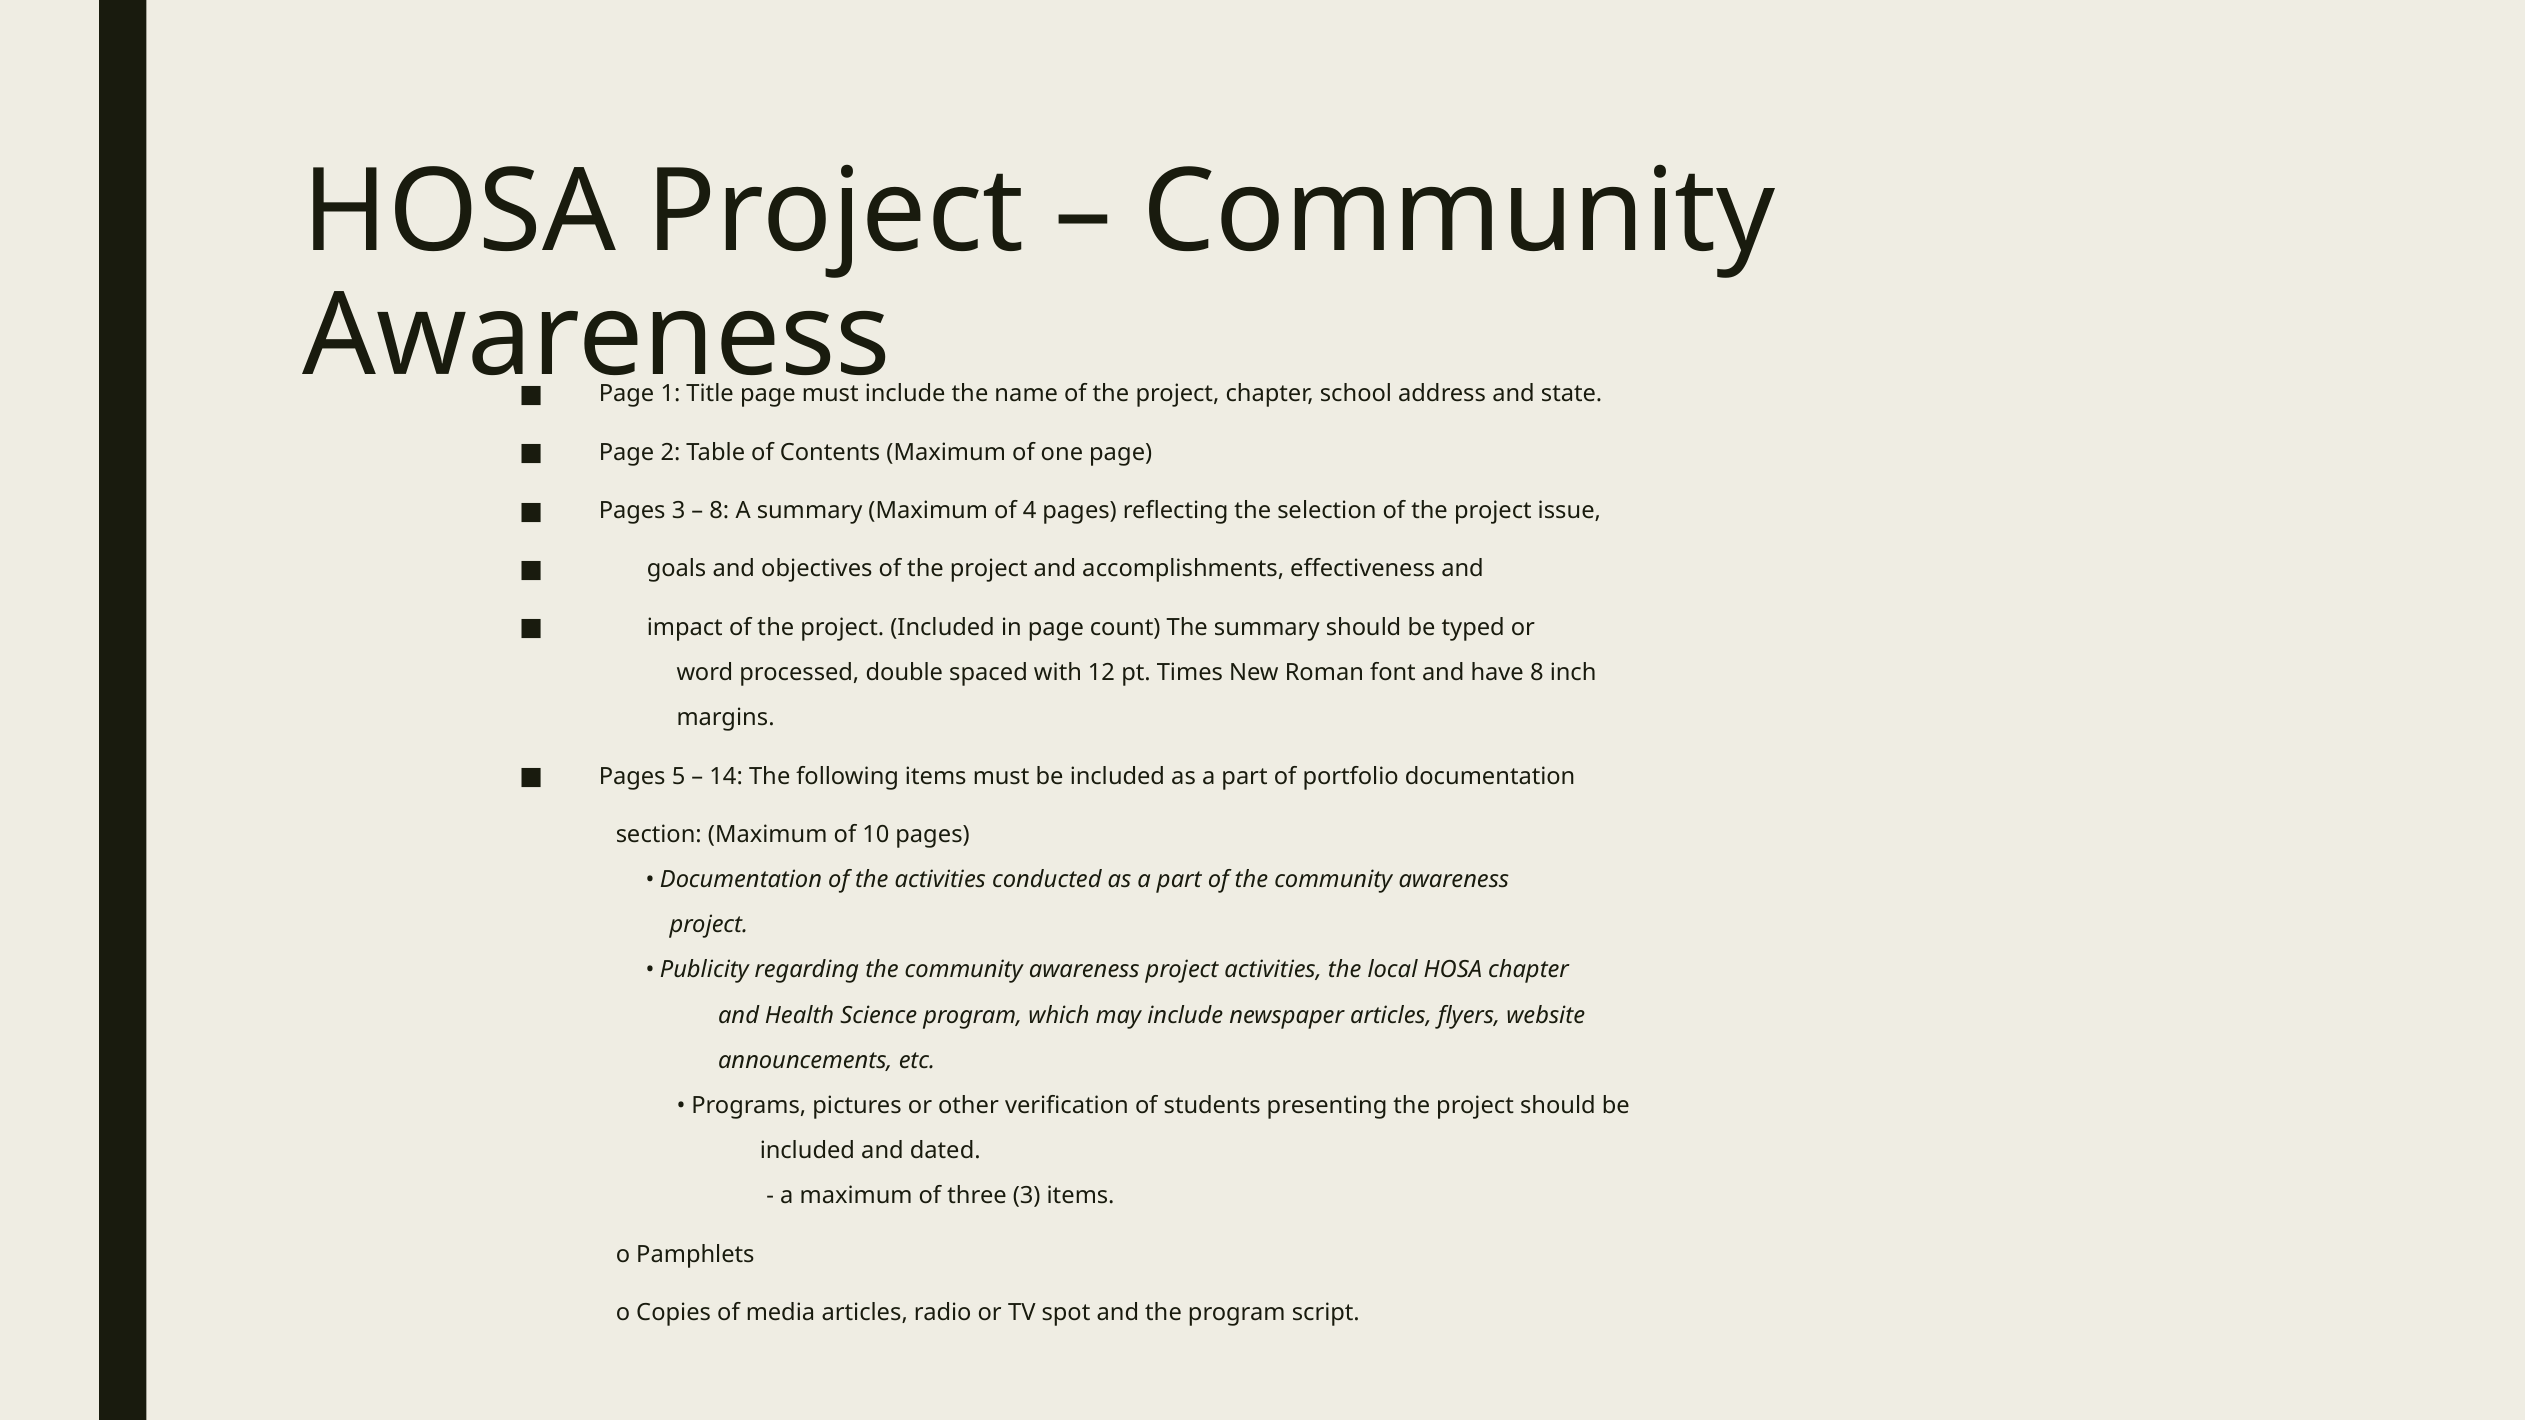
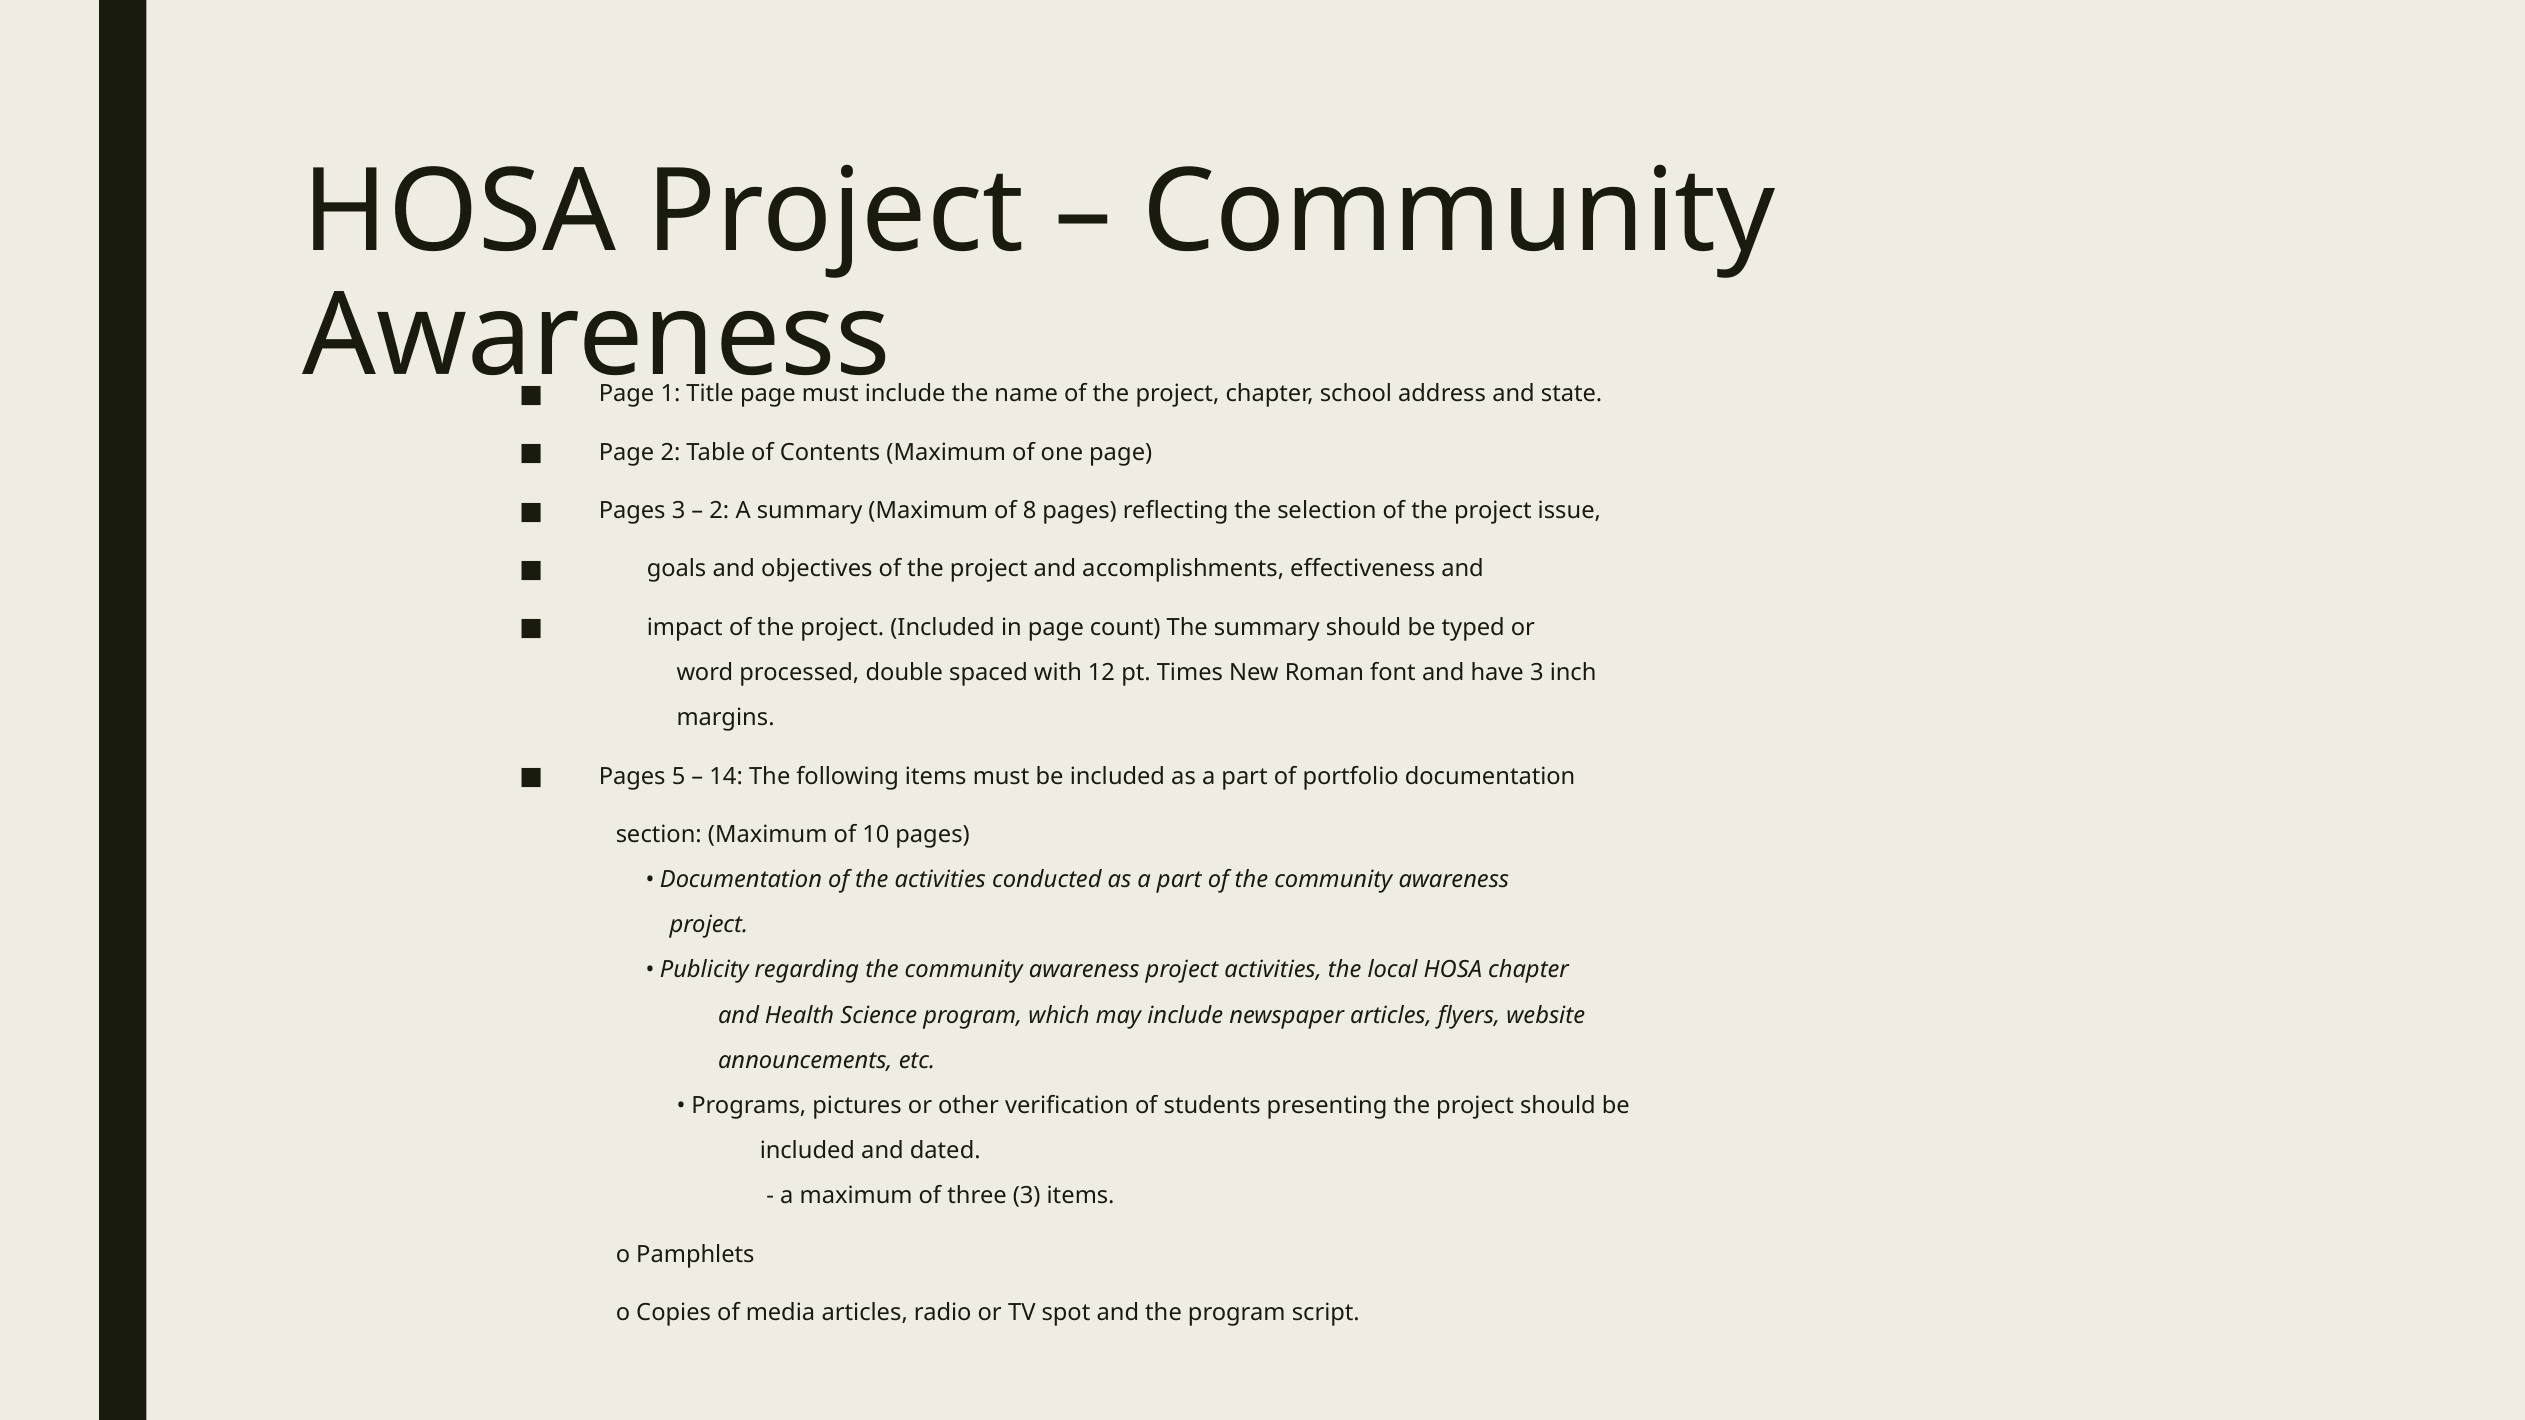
8: 8 -> 2 (719, 511)
4: 4 -> 8 (1030, 511)
have 8: 8 -> 3 (1537, 673)
